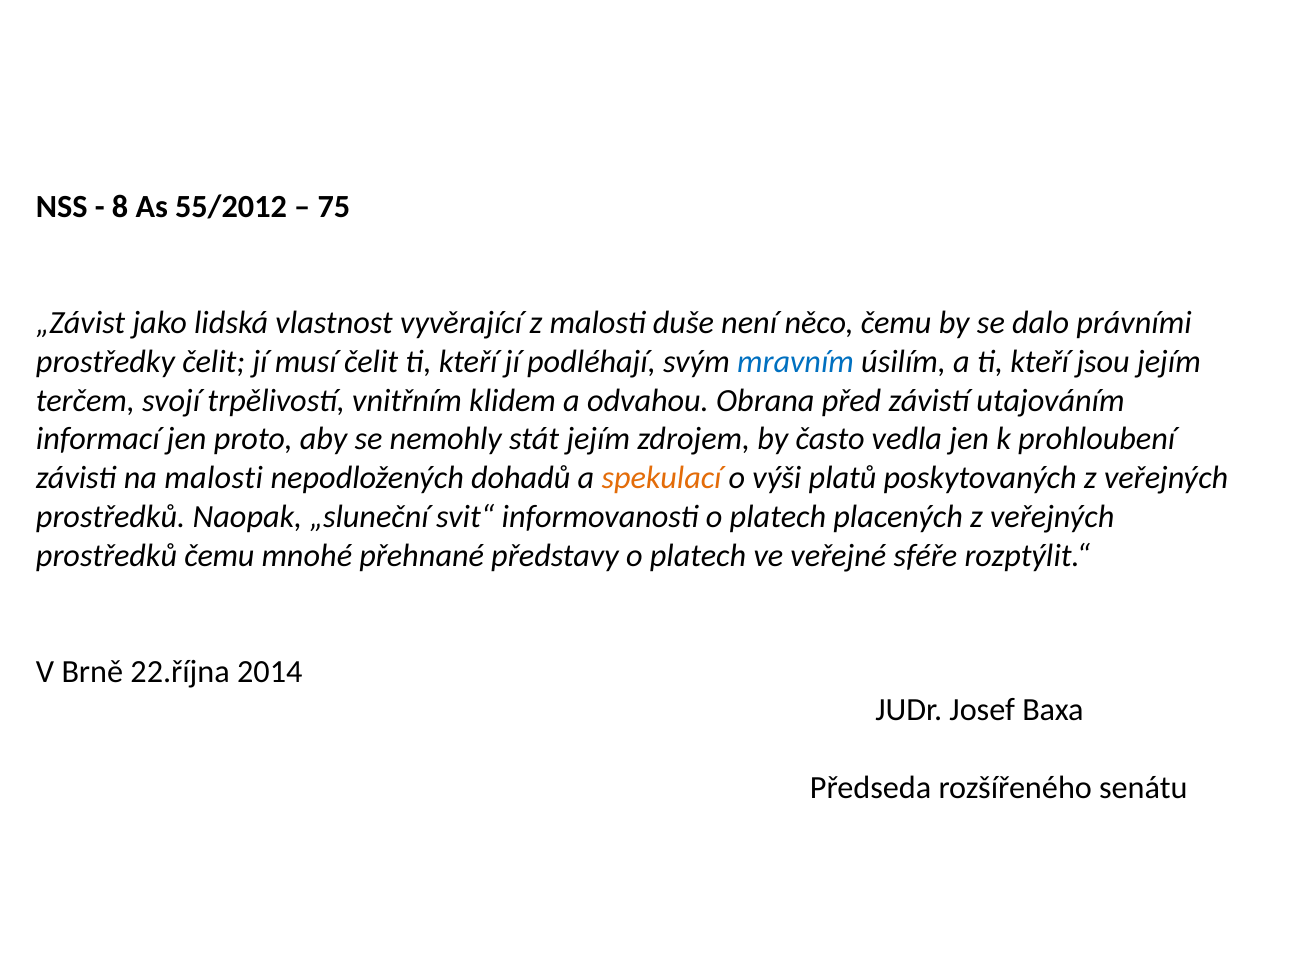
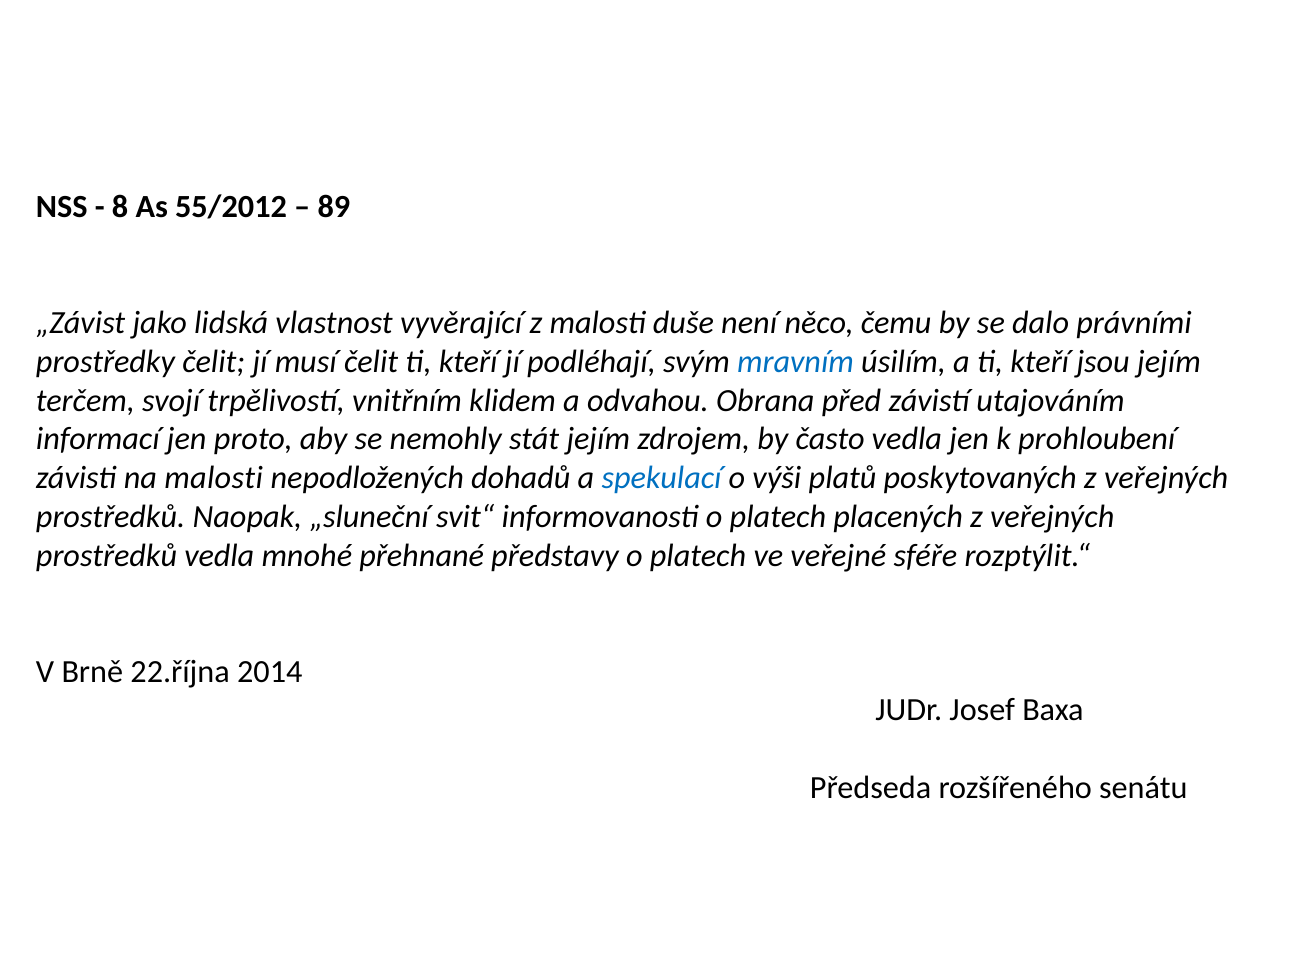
75: 75 -> 89 (334, 207)
spekulací colour: orange -> blue (662, 478)
prostředků čemu: čemu -> vedla (219, 555)
